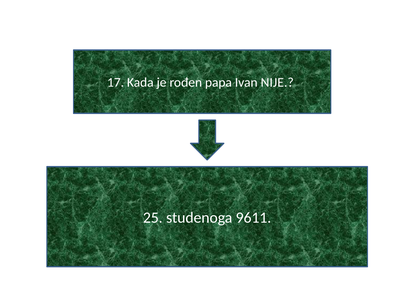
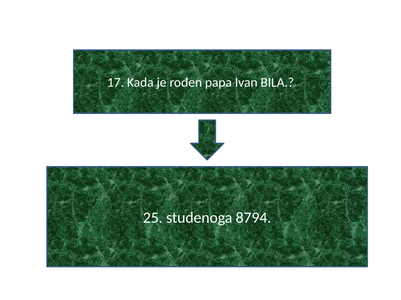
NIJE: NIJE -> BILA (277, 83)
9611: 9611 -> 8794 (254, 218)
